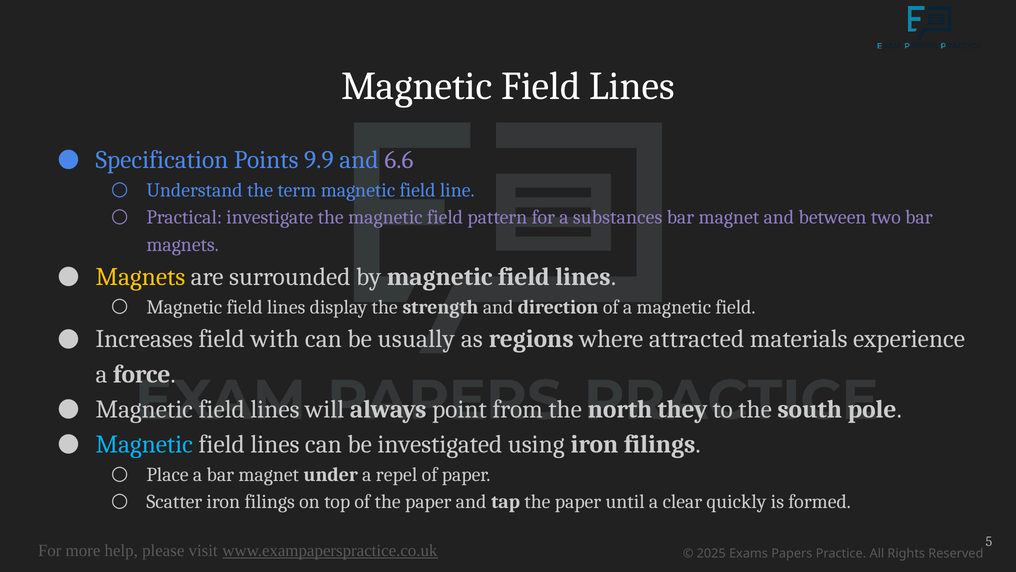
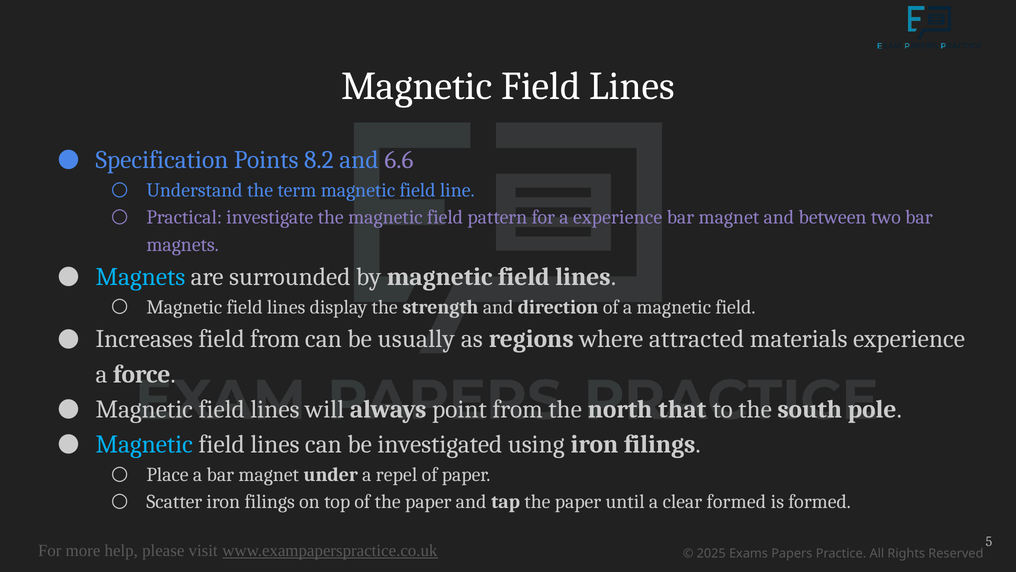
9.9: 9.9 -> 8.2 (319, 160)
a substances: substances -> experience (618, 217)
Magnets colour: yellow -> light blue (140, 277)
field with: with -> from (275, 339)
they: they -> that (682, 409)
clear quickly: quickly -> formed (736, 501)
